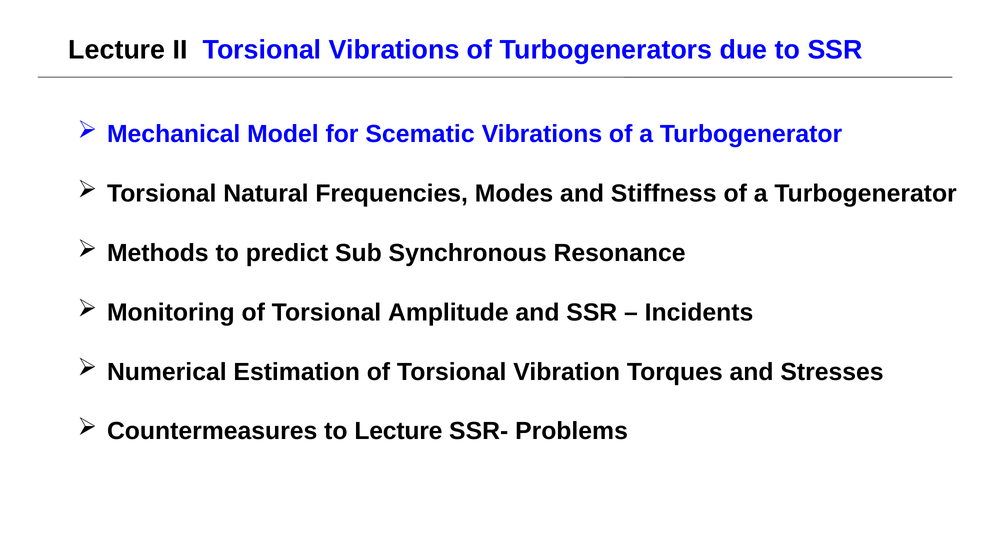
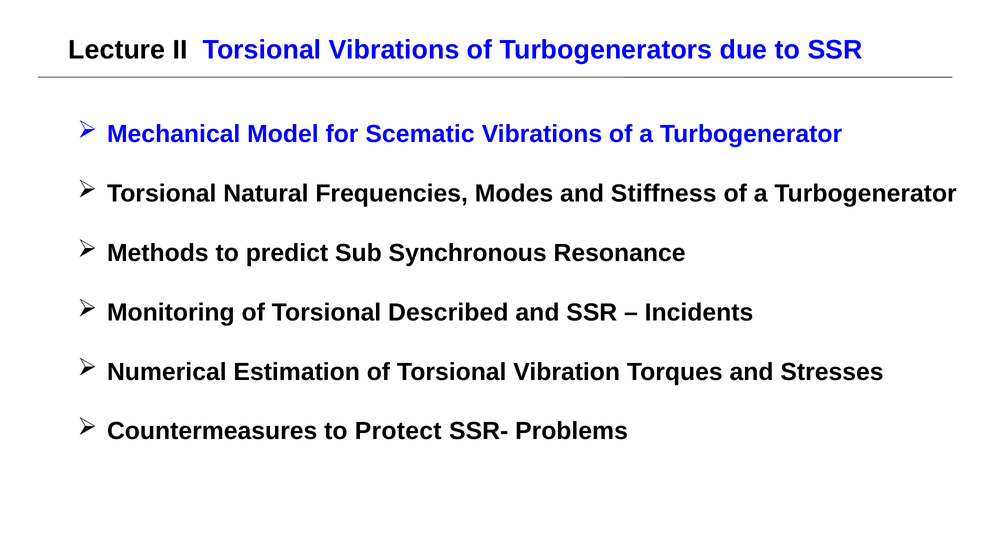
Amplitude: Amplitude -> Described (448, 312)
to Lecture: Lecture -> Protect (398, 431)
